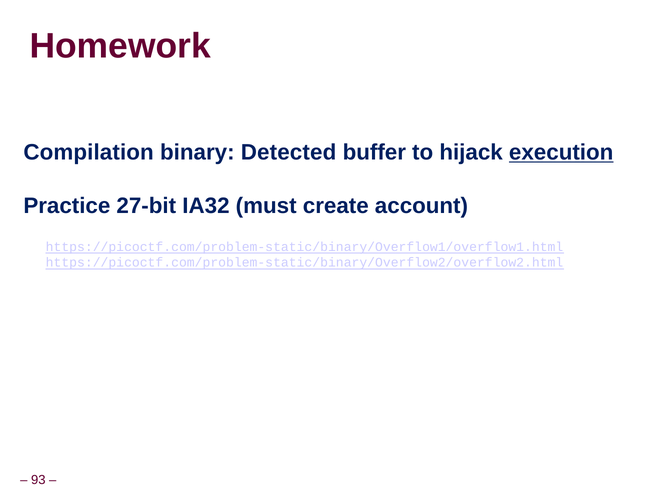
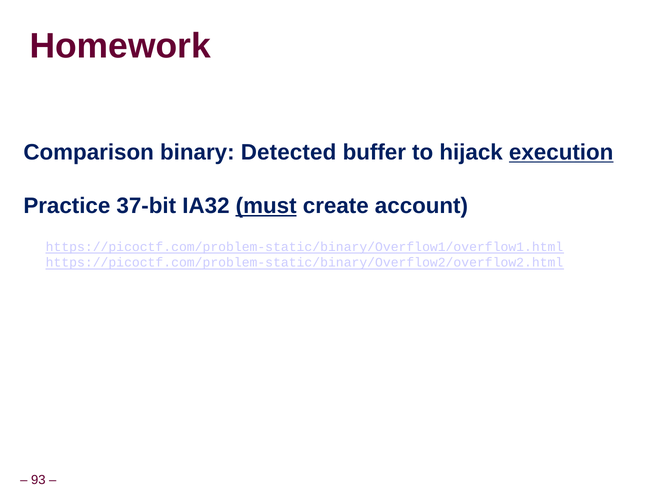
Compilation: Compilation -> Comparison (89, 152)
27-bit: 27-bit -> 37-bit (146, 206)
must underline: none -> present (266, 206)
